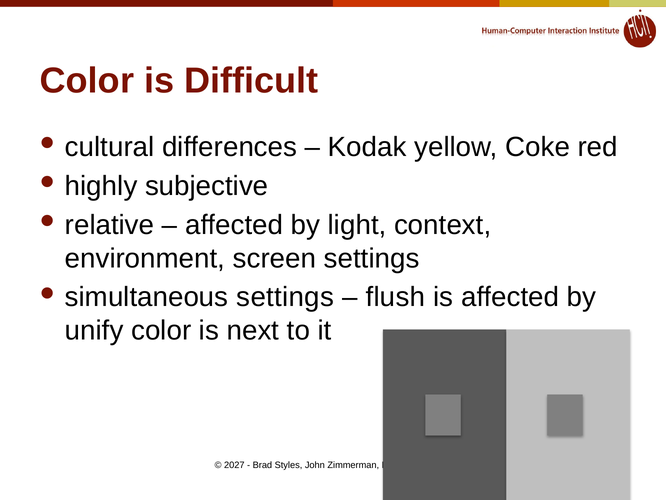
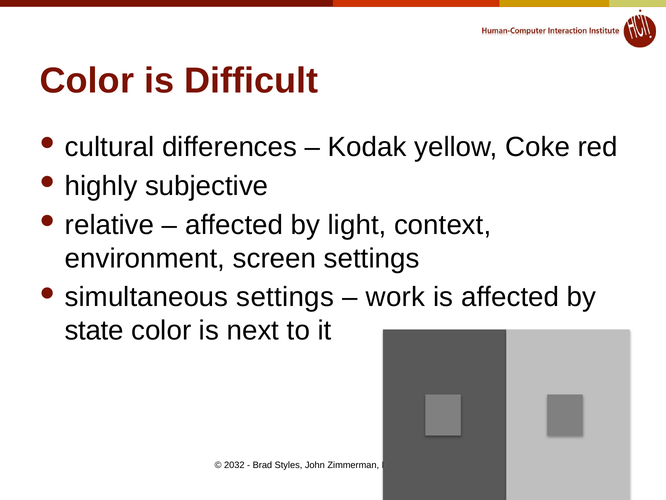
flush: flush -> work (395, 297)
unify: unify -> state (94, 330)
2027: 2027 -> 2032 (234, 465)
